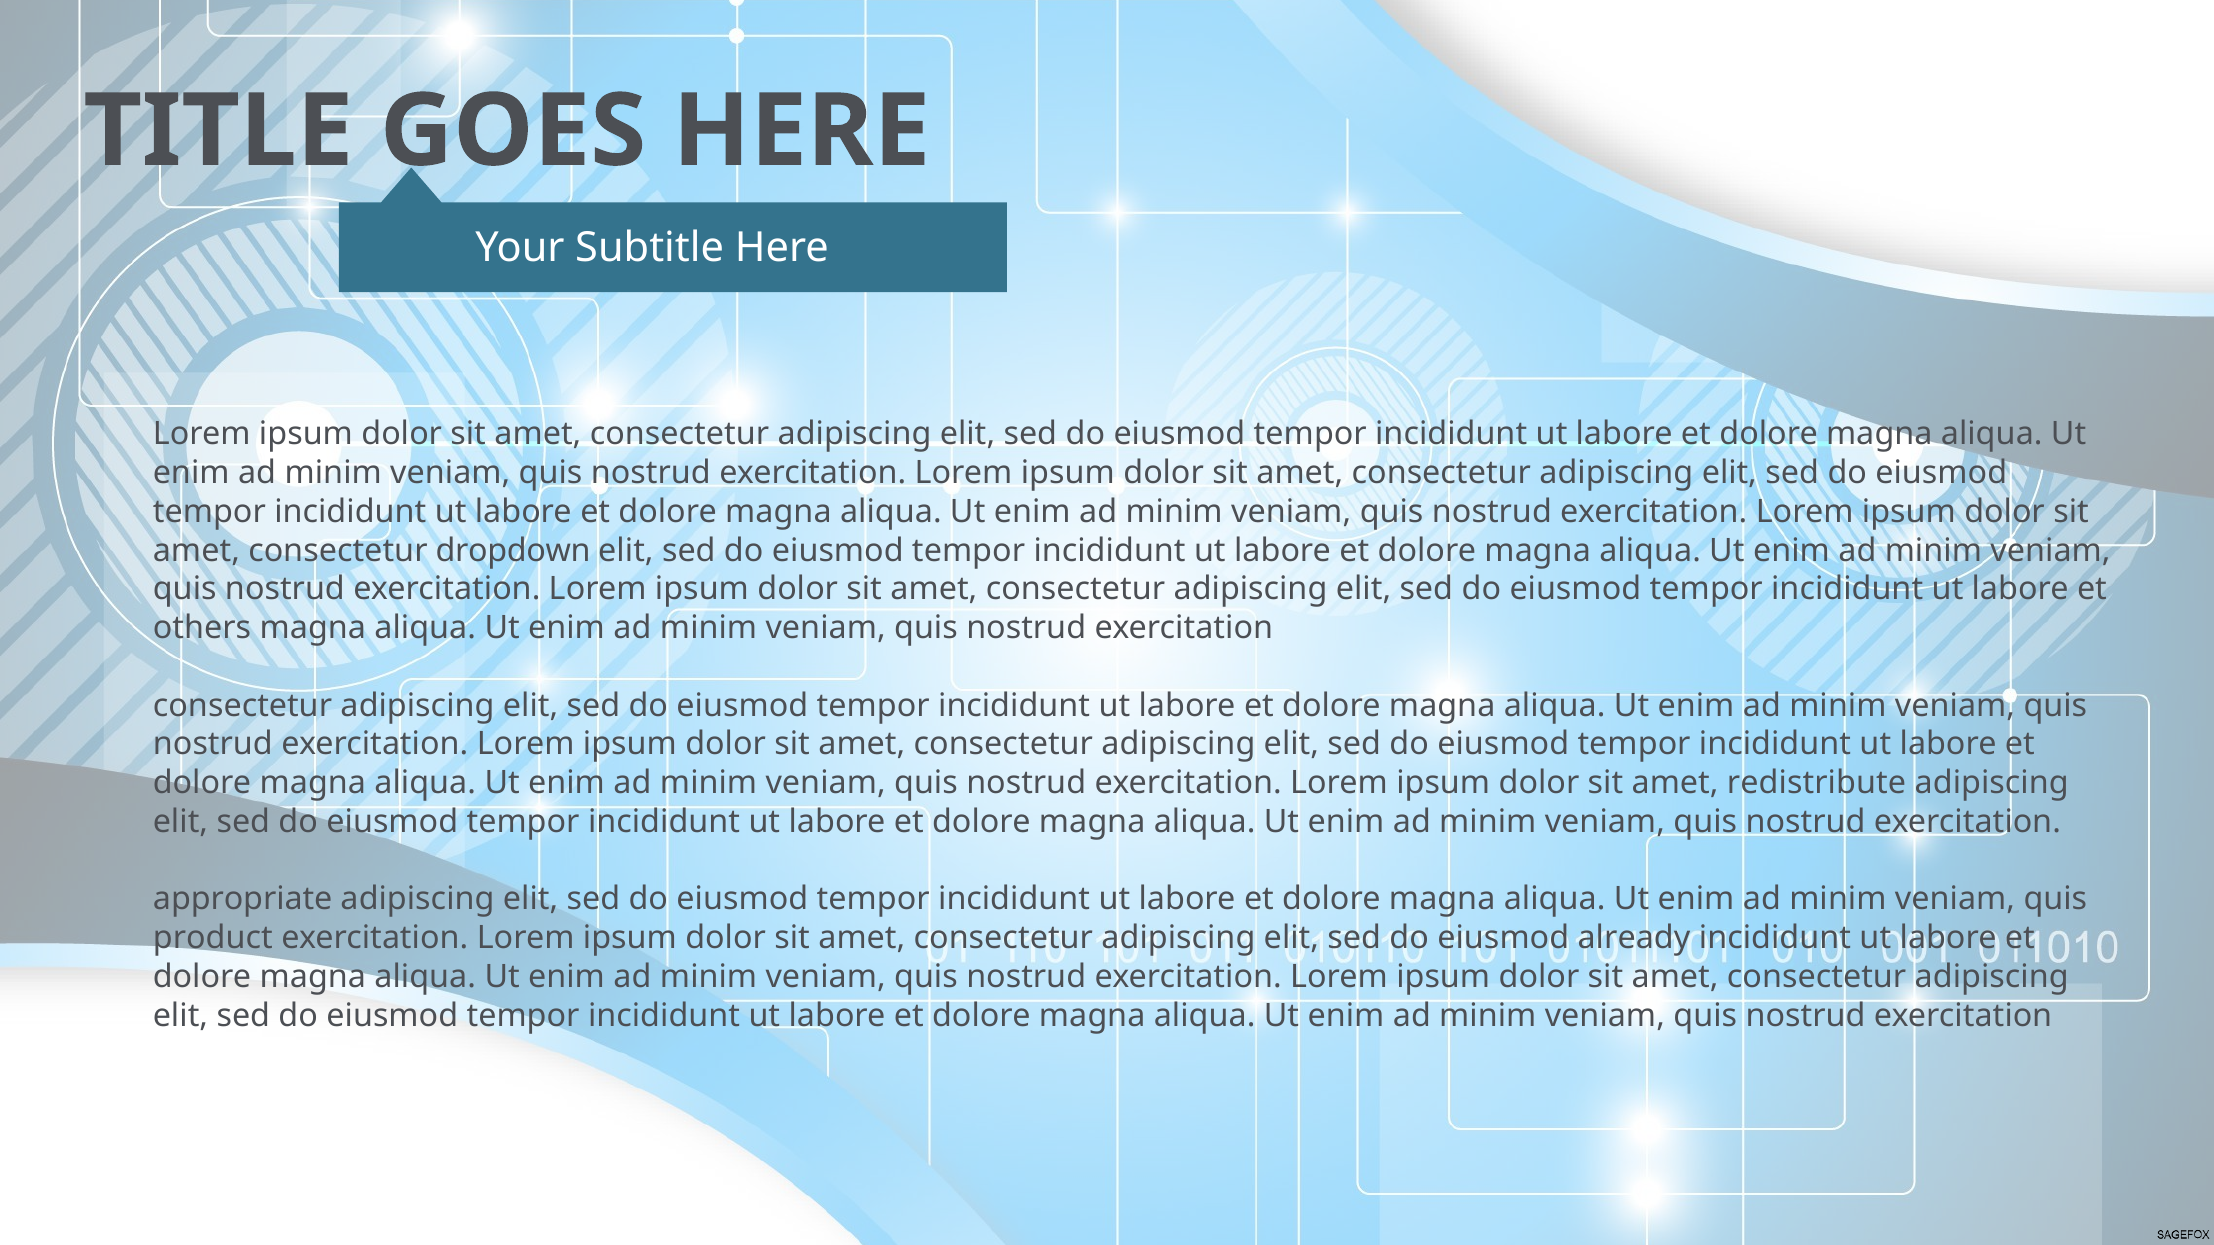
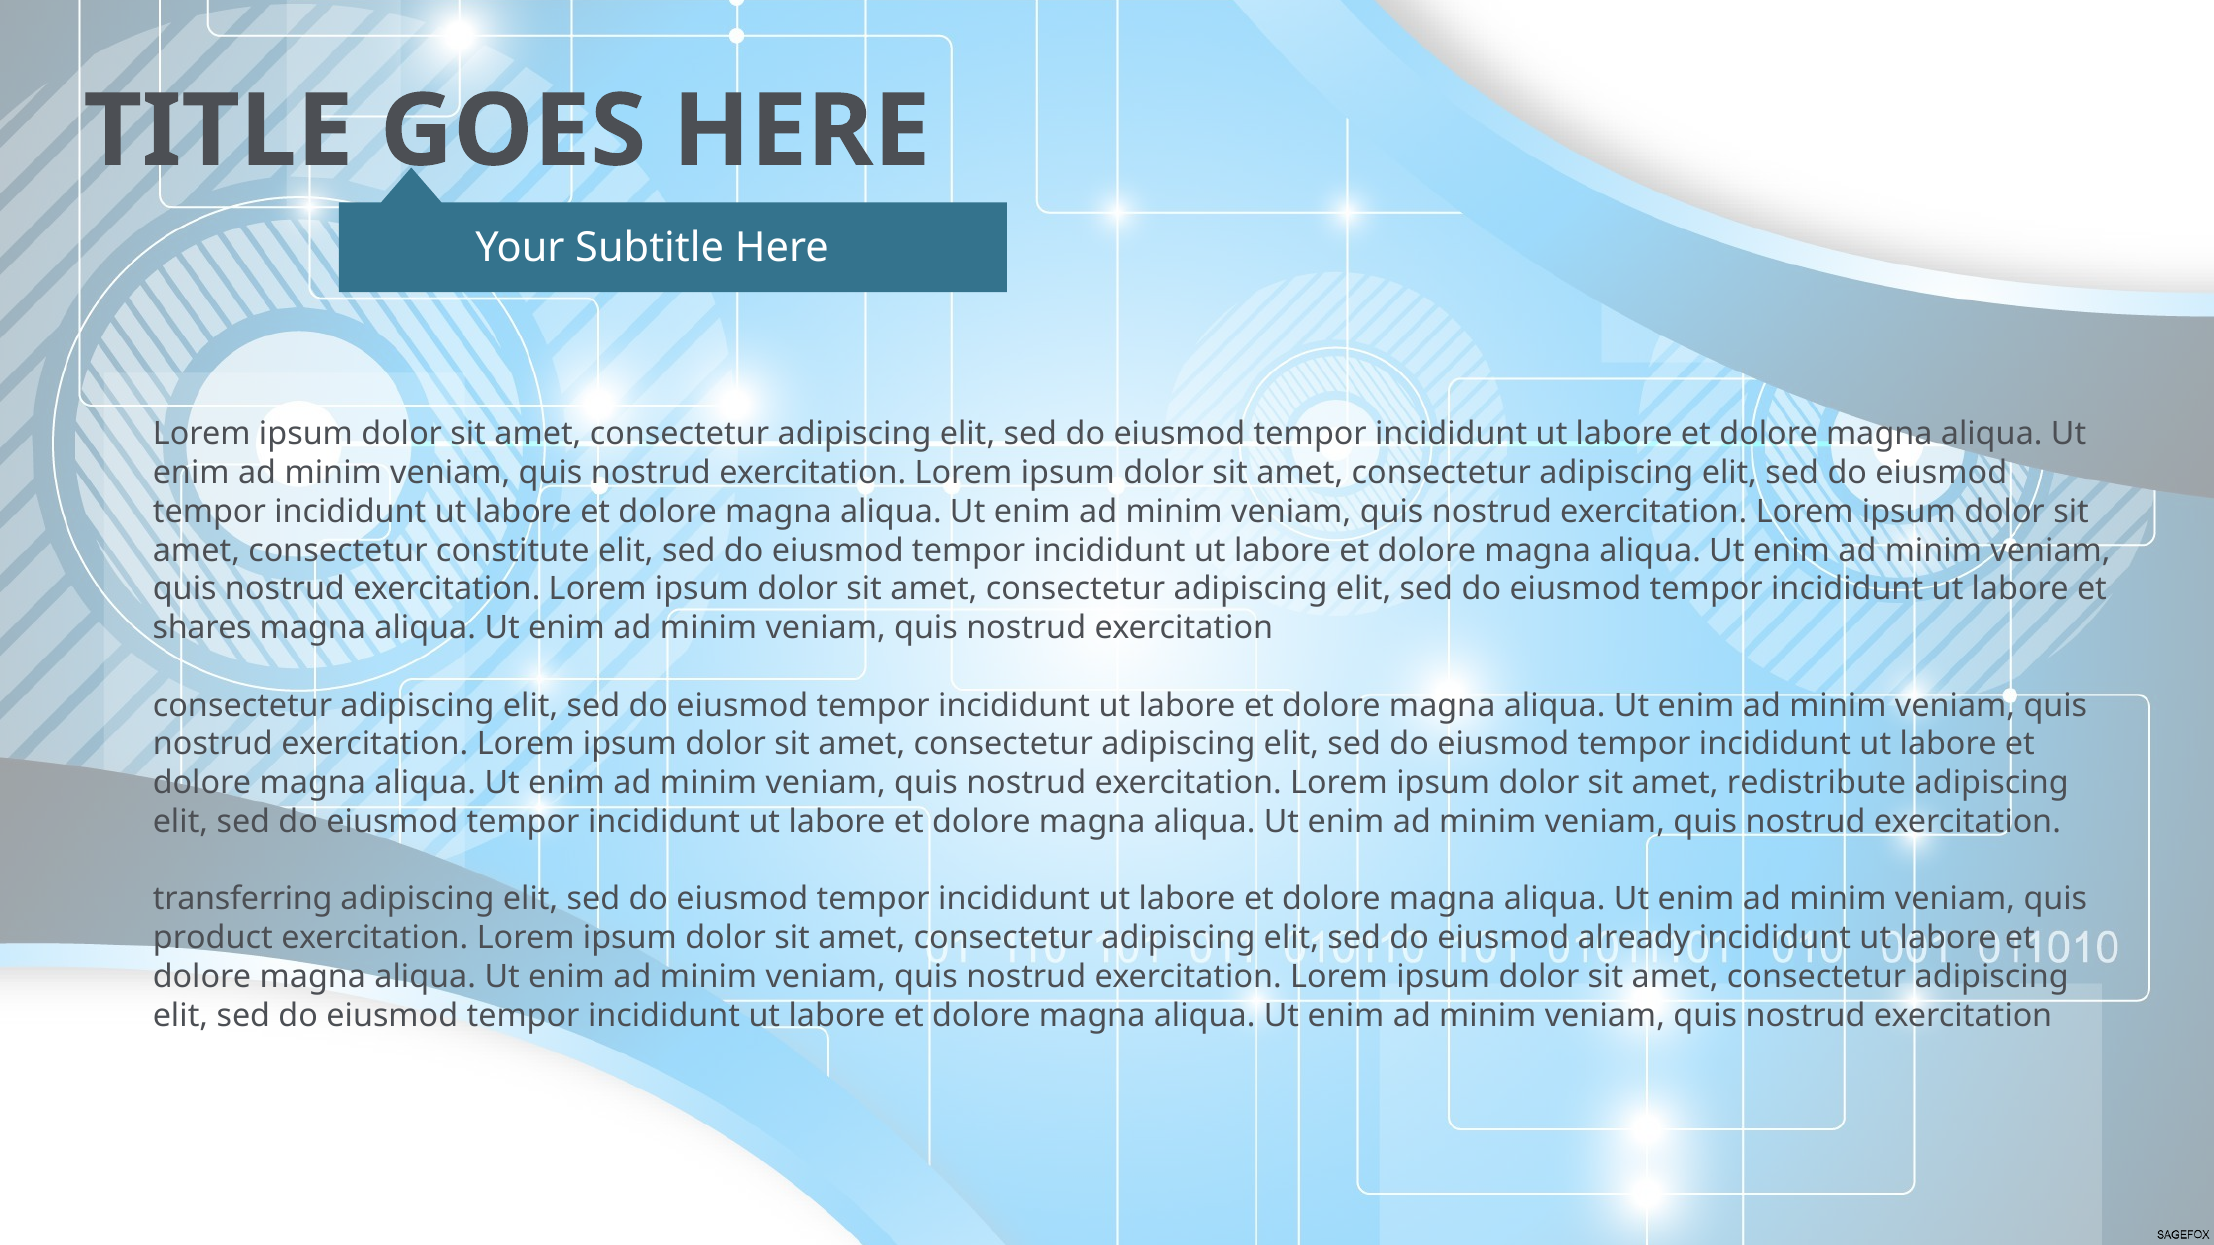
dropdown: dropdown -> constitute (513, 551)
others: others -> shares (202, 628)
appropriate: appropriate -> transferring (243, 899)
